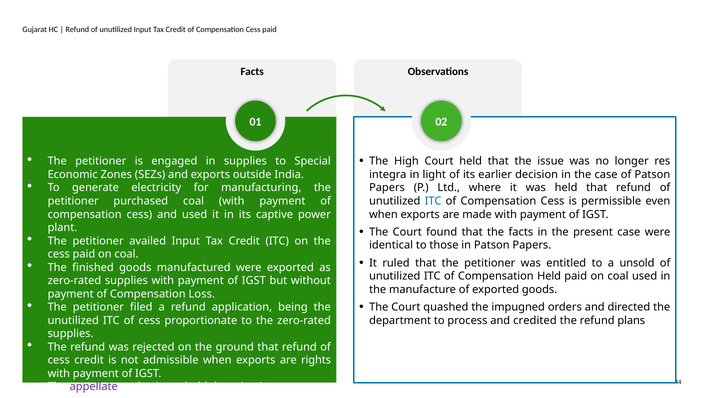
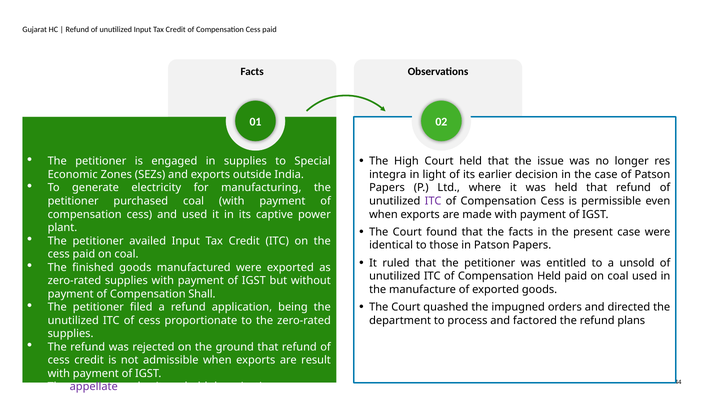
ITC colour: blue -> purple (433, 201)
Loss: Loss -> Shall (202, 294)
credited: credited -> factored (535, 321)
rights: rights -> result (316, 361)
